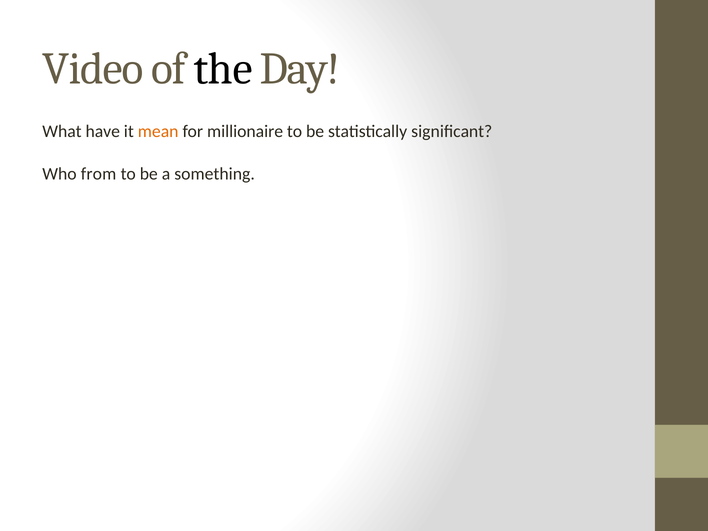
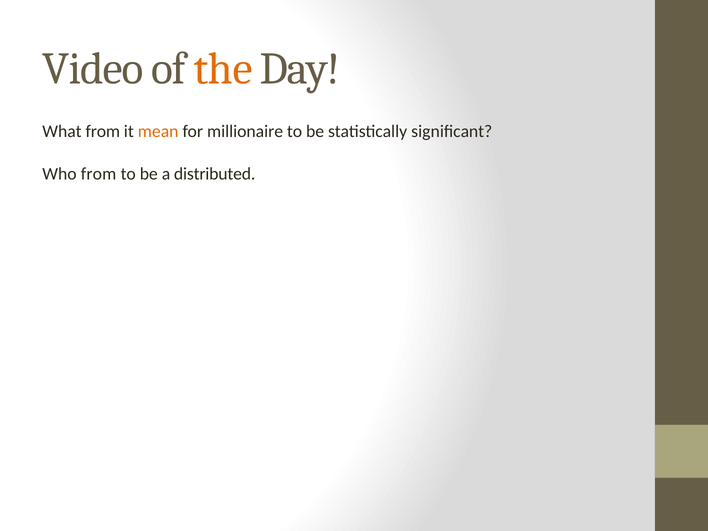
the colour: black -> orange (223, 69)
What have: have -> from (103, 132)
something: something -> distributed (215, 174)
